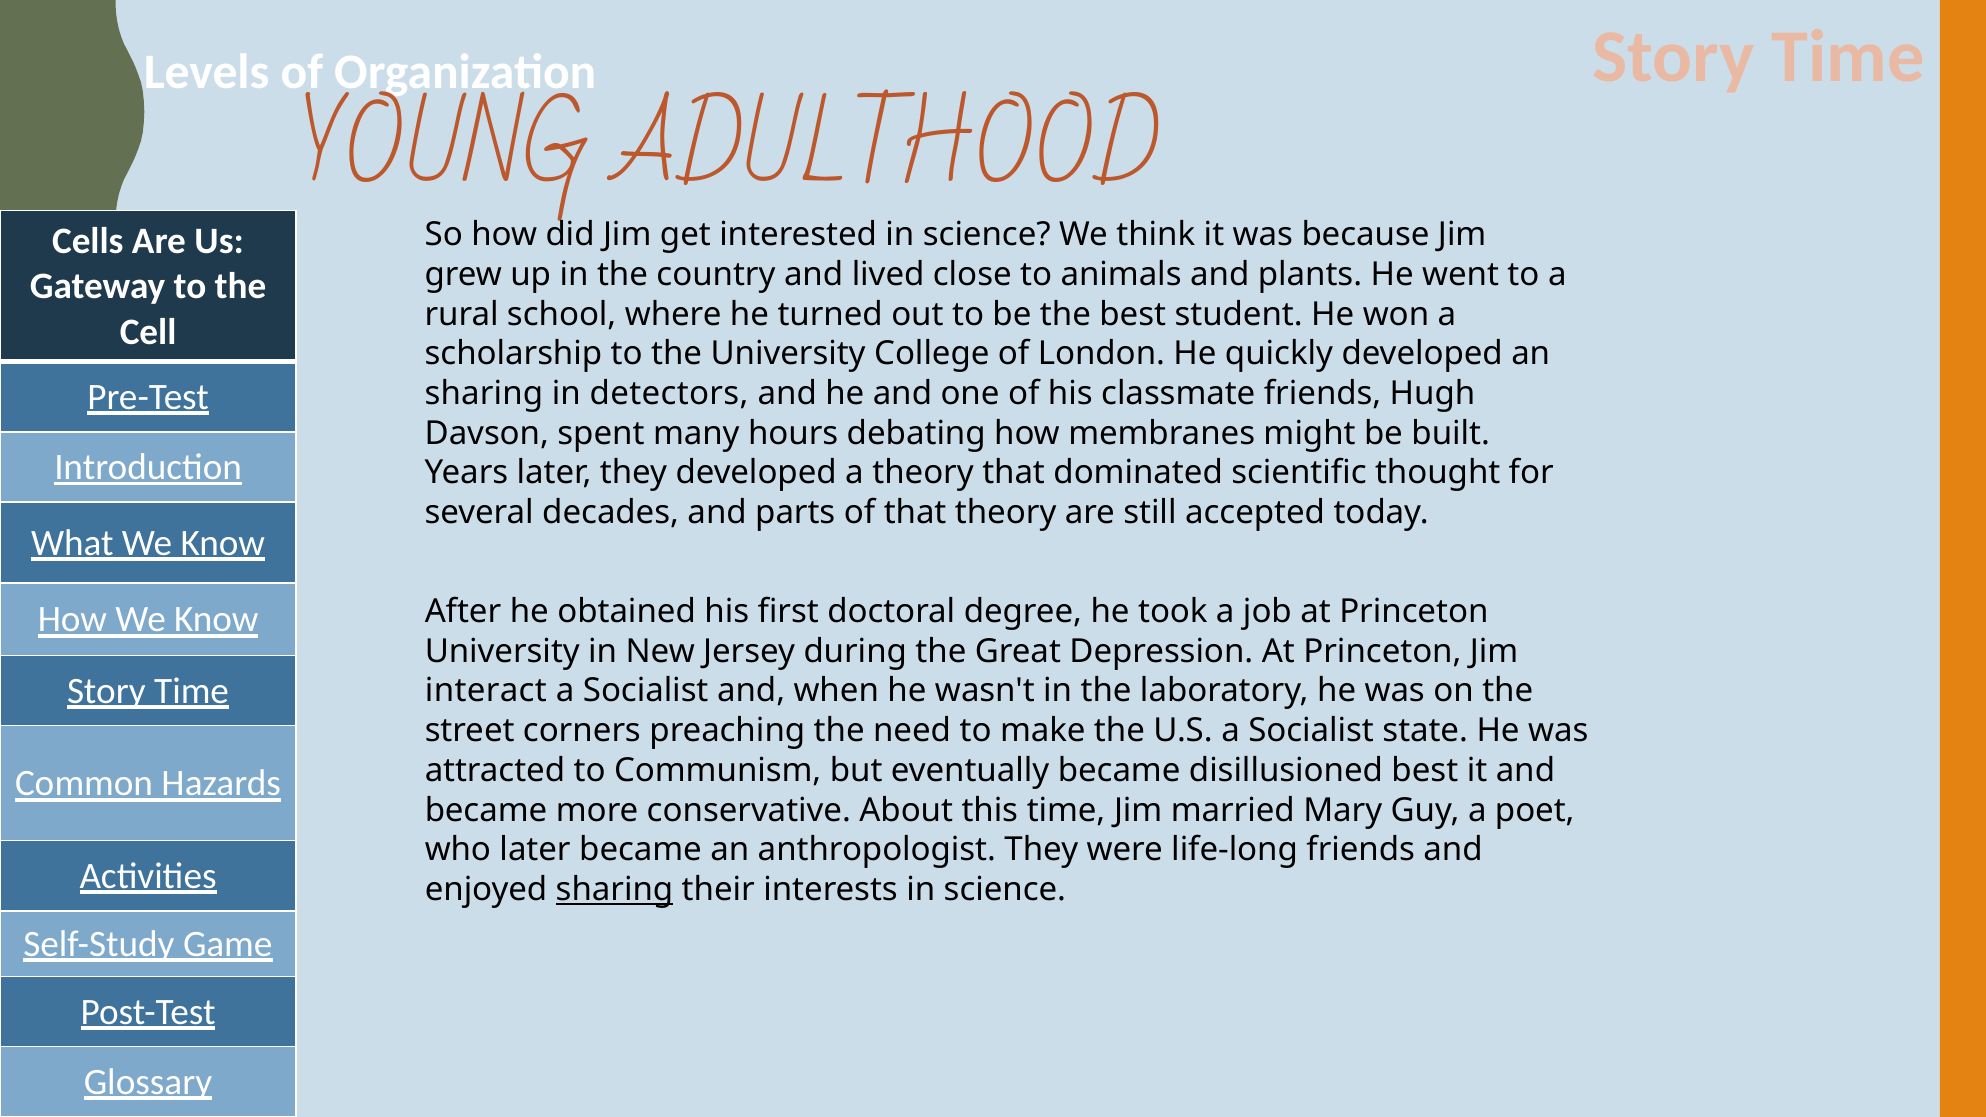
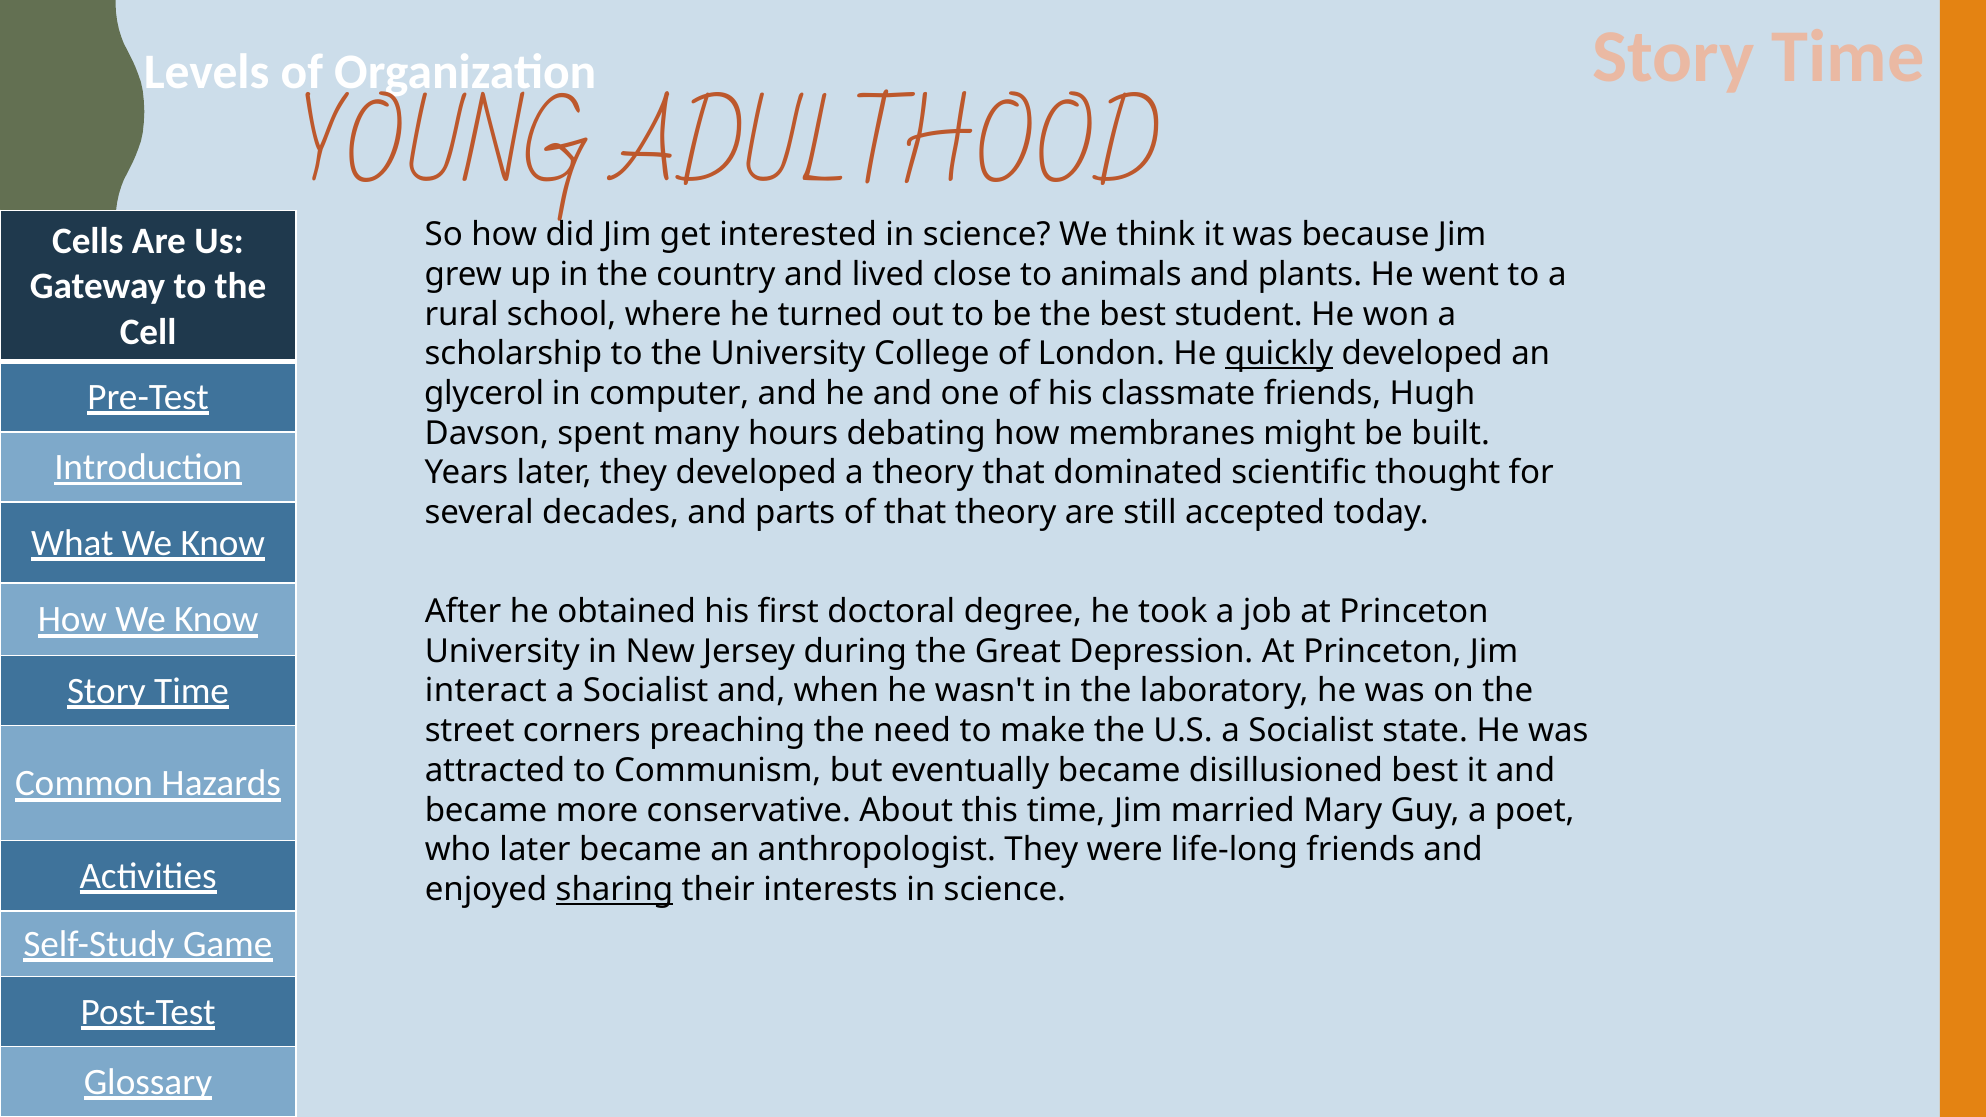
quickly underline: none -> present (1279, 354)
sharing: sharing -> glycerol (484, 394)
detectors: detectors -> computer (669, 394)
